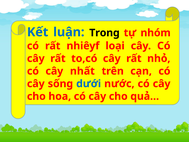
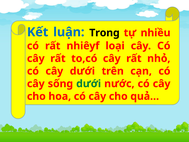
nhóm: nhóm -> nhiều (156, 33)
cây nhất: nhất -> dưới (82, 71)
dưới colour: blue -> green (89, 84)
